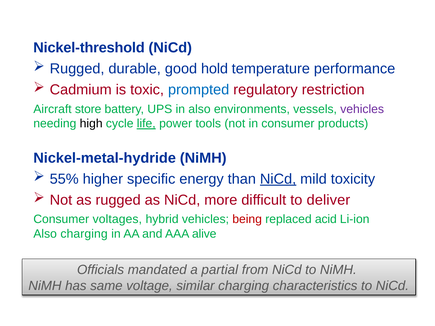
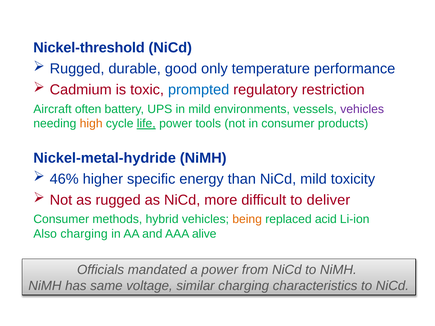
hold: hold -> only (214, 69)
store: store -> often (88, 109)
in also: also -> mild (199, 109)
high colour: black -> orange (91, 124)
55%: 55% -> 46% (64, 179)
NiCd underline: present -> none (278, 179)
voltages: voltages -> methods (117, 219)
being colour: red -> orange (247, 219)
a partial: partial -> power (220, 270)
